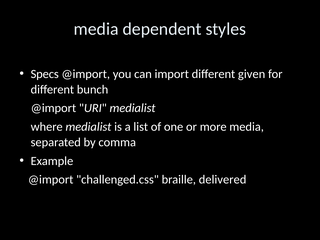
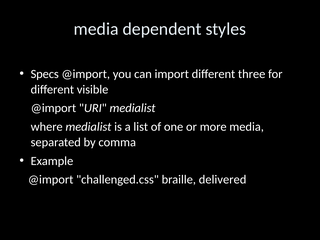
given: given -> three (252, 74)
bunch: bunch -> visible (93, 89)
